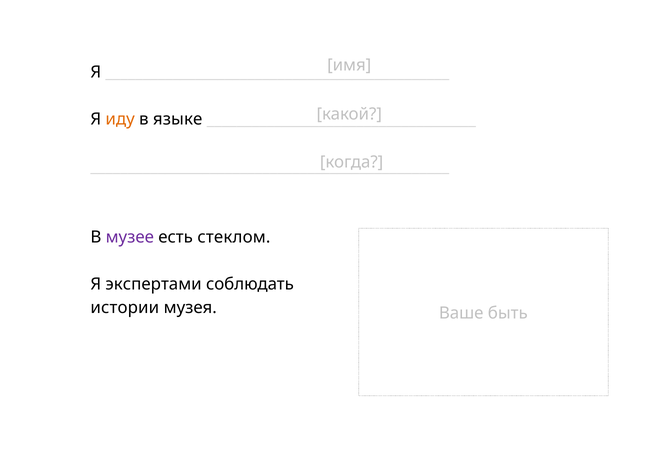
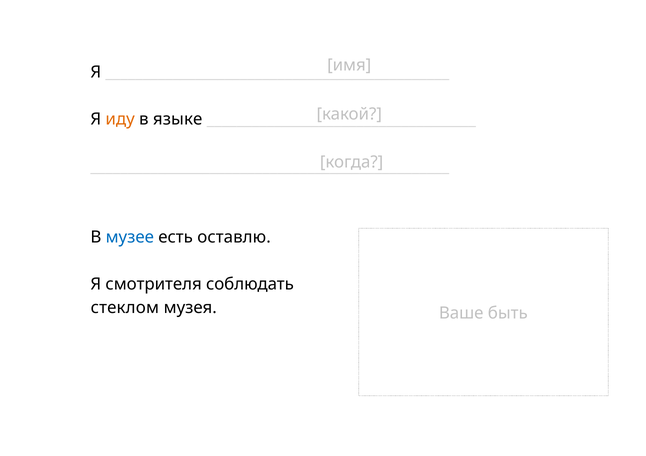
музее colour: purple -> blue (130, 237)
стеклом: стеклом -> оставлю (234, 237)
экспертами: экспертами -> смотрителя (154, 285)
истории: истории -> стеклом (125, 308)
